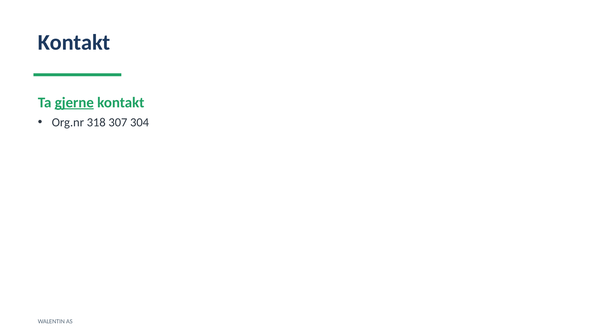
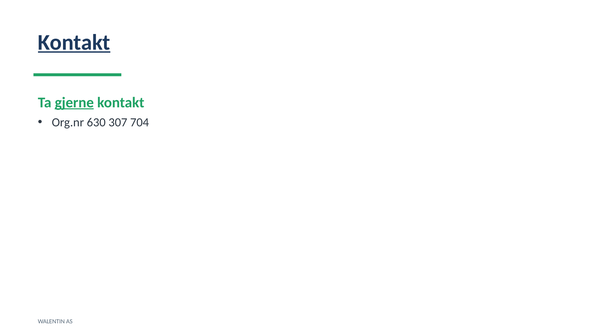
Kontakt underline: none -> present (74, 42)
318: 318 -> 630 (96, 122)
304: 304 -> 704 (140, 122)
